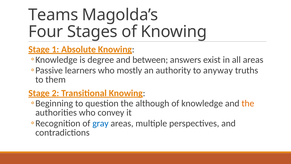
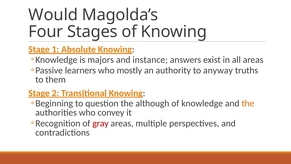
Teams: Teams -> Would (53, 15)
degree: degree -> majors (101, 60)
between: between -> instance (150, 60)
gray colour: blue -> red (100, 123)
